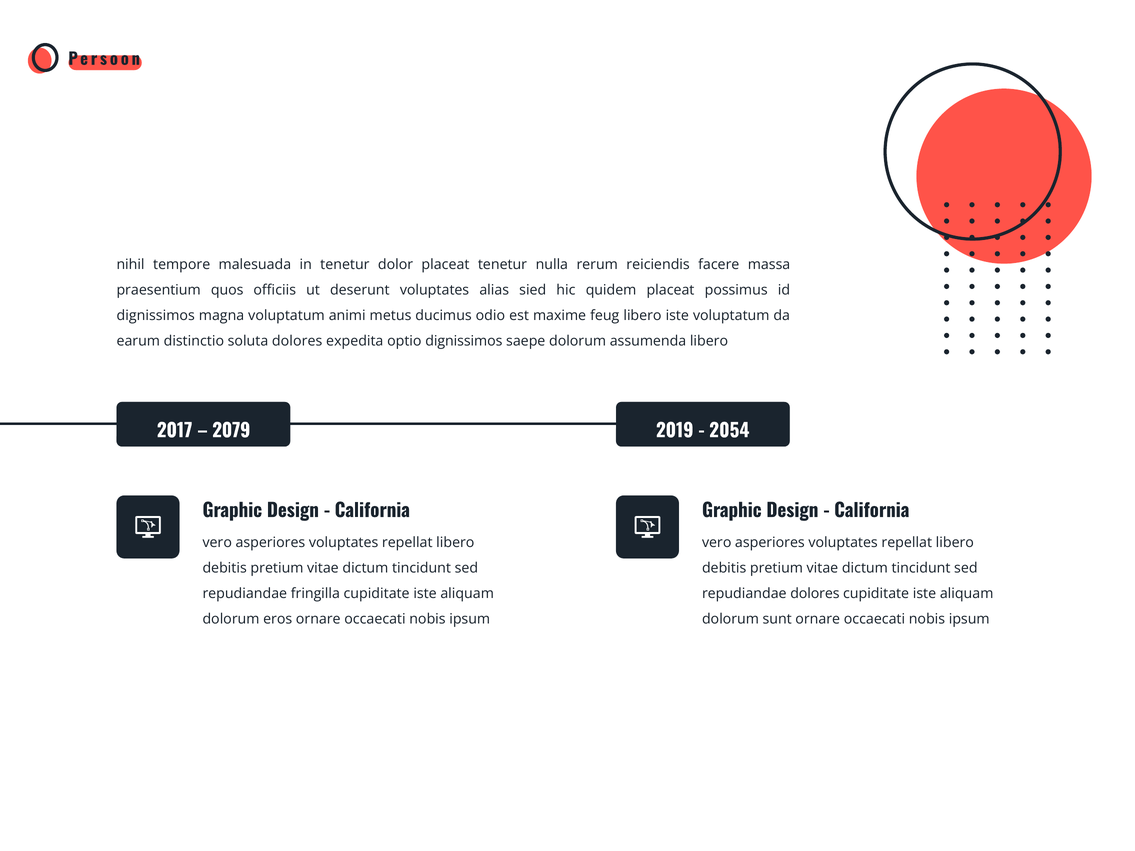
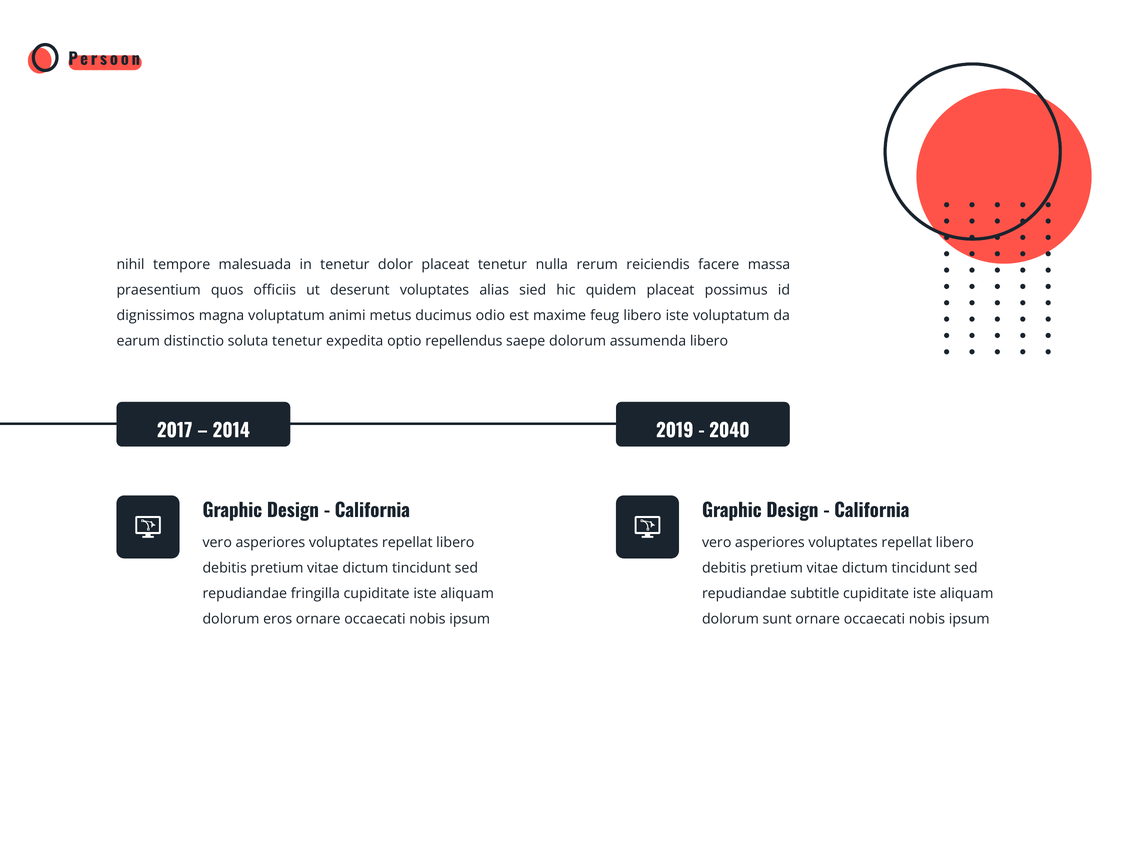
soluta dolores: dolores -> tenetur (297, 341)
optio dignissimos: dignissimos -> repellendus (464, 341)
2079: 2079 -> 2014 (231, 431)
2054: 2054 -> 2040 (729, 431)
repudiandae dolores: dolores -> subtitle (815, 594)
